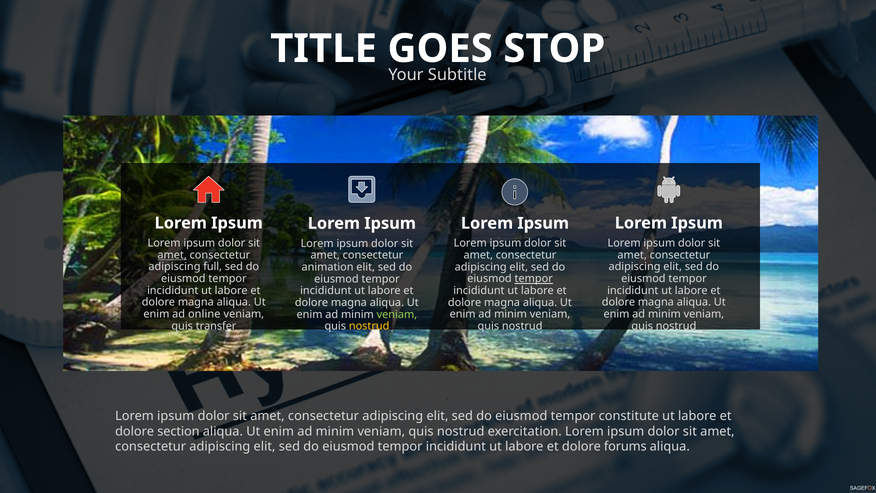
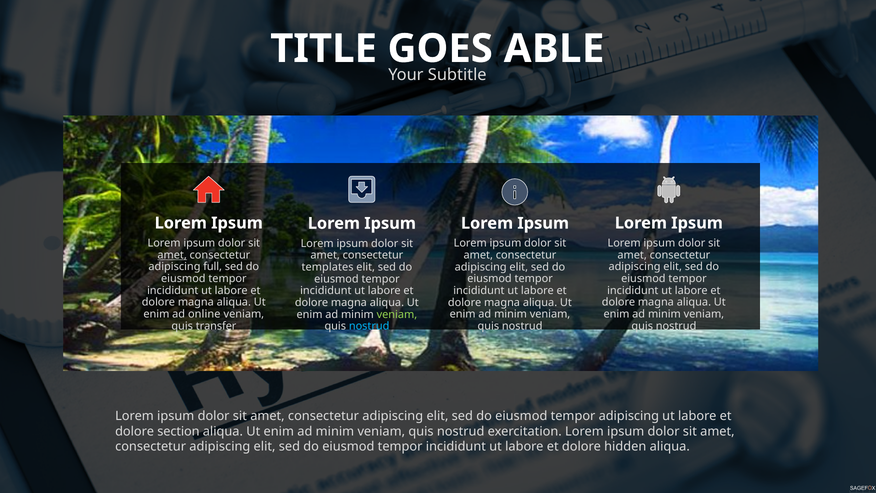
STOP: STOP -> ABLE (554, 49)
animation: animation -> templates (328, 267)
tempor underline: present -> none (534, 279)
nostrud colour: yellow -> light blue (369, 326)
tempor constitute: constitute -> adipiscing (629, 416)
forums: forums -> hidden (625, 446)
